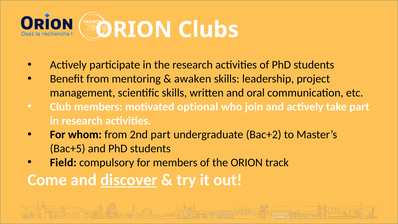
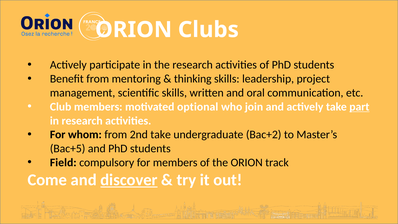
awaken: awaken -> thinking (193, 79)
part underline: none -> present (359, 107)
2nd part: part -> take (161, 135)
